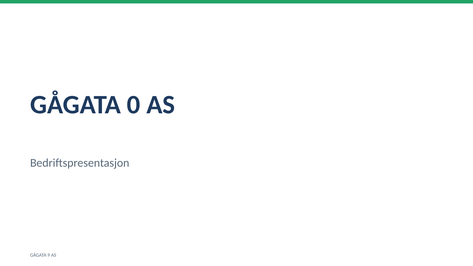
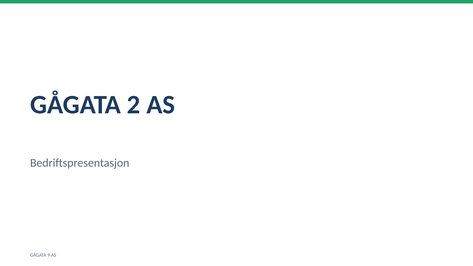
0: 0 -> 2 (134, 105)
